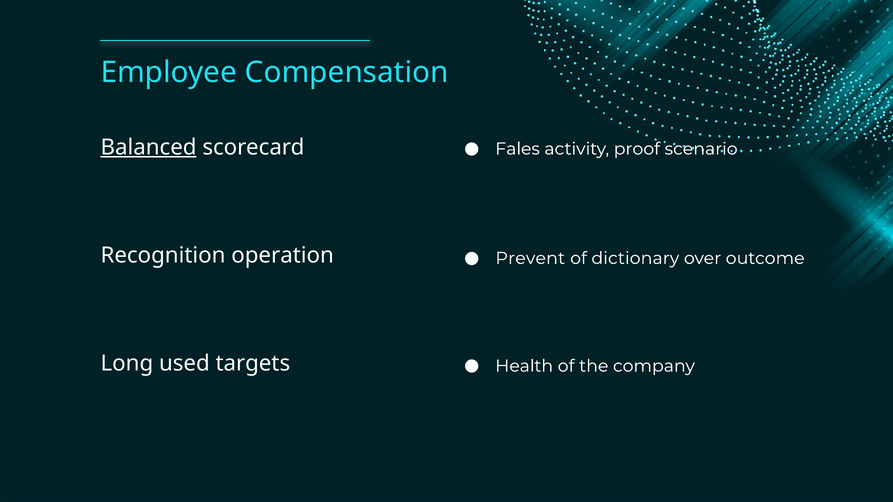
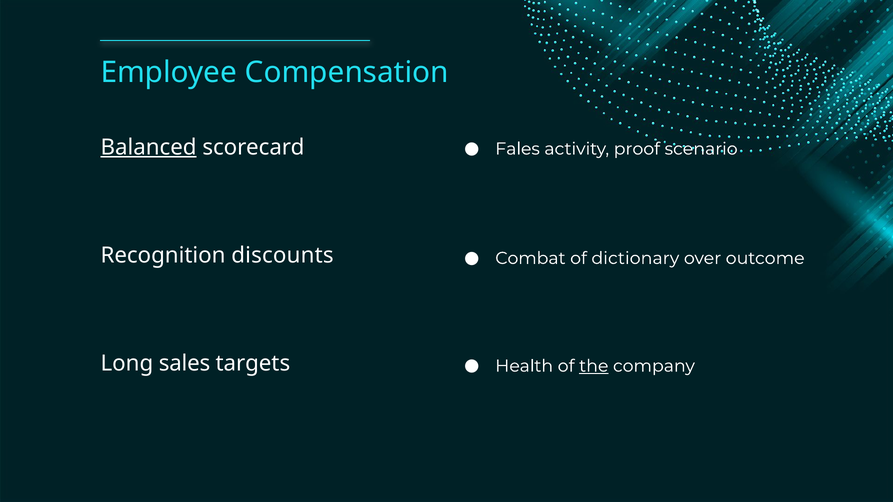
operation: operation -> discounts (282, 255)
Prevent: Prevent -> Combat (530, 258)
used: used -> sales (185, 364)
the underline: none -> present (594, 366)
